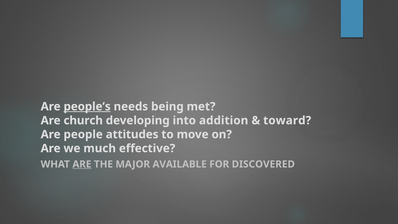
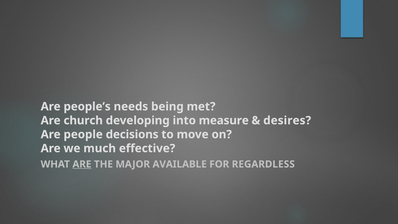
people’s underline: present -> none (87, 106)
addition: addition -> measure (224, 120)
toward: toward -> desires (287, 120)
attitudes: attitudes -> decisions (132, 134)
DISCOVERED: DISCOVERED -> REGARDLESS (263, 164)
